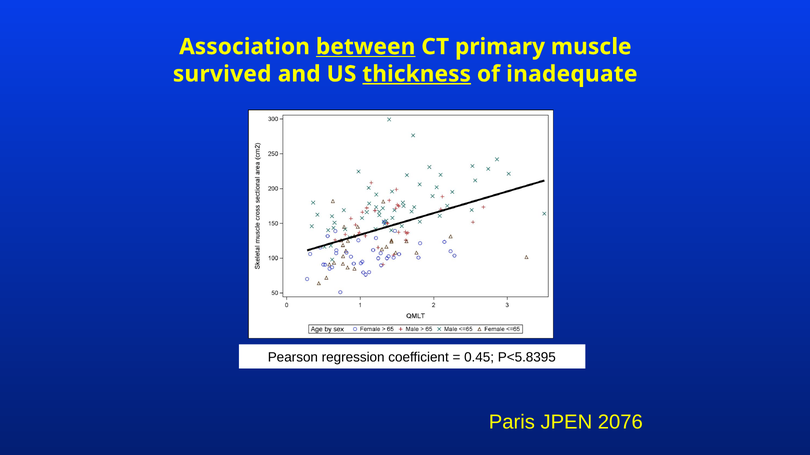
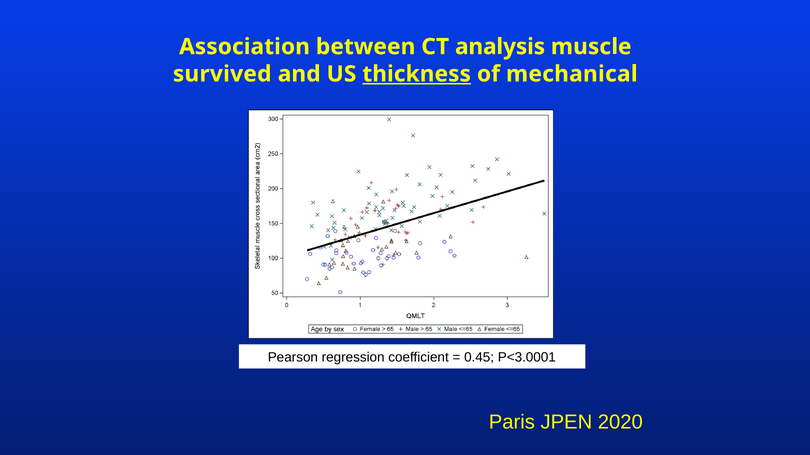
between underline: present -> none (366, 47)
primary: primary -> analysis (500, 47)
inadequate: inadequate -> mechanical (572, 74)
P<5.8395: P<5.8395 -> P<3.0001 (527, 358)
2076: 2076 -> 2020 (620, 423)
